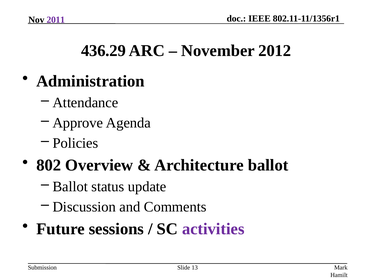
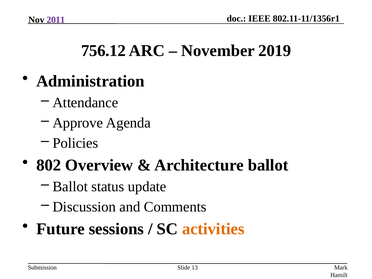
436.29: 436.29 -> 756.12 (103, 51)
2012: 2012 -> 2019 (275, 51)
activities colour: purple -> orange (213, 229)
